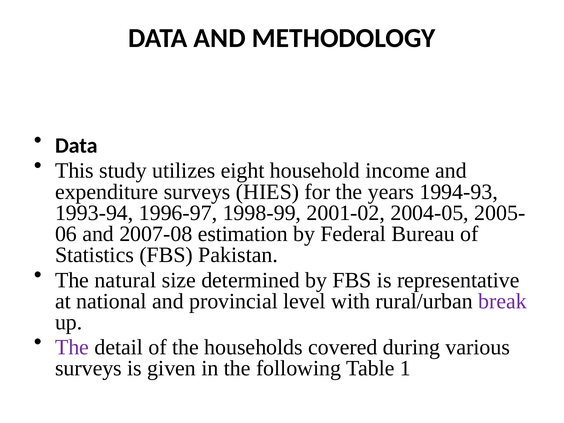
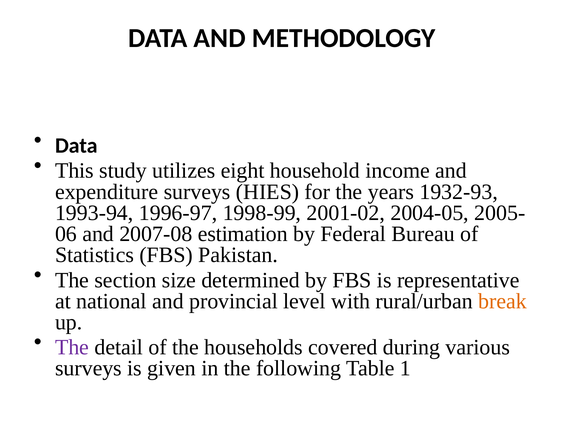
1994-93: 1994-93 -> 1932-93 (459, 192)
natural: natural -> section (125, 280)
break colour: purple -> orange (502, 301)
